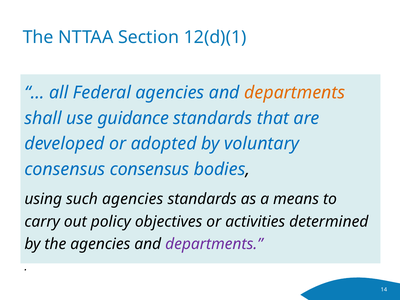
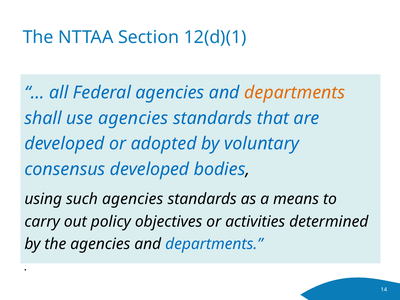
use guidance: guidance -> agencies (133, 118)
consensus consensus: consensus -> developed (150, 169)
departments colour: purple -> blue (214, 244)
